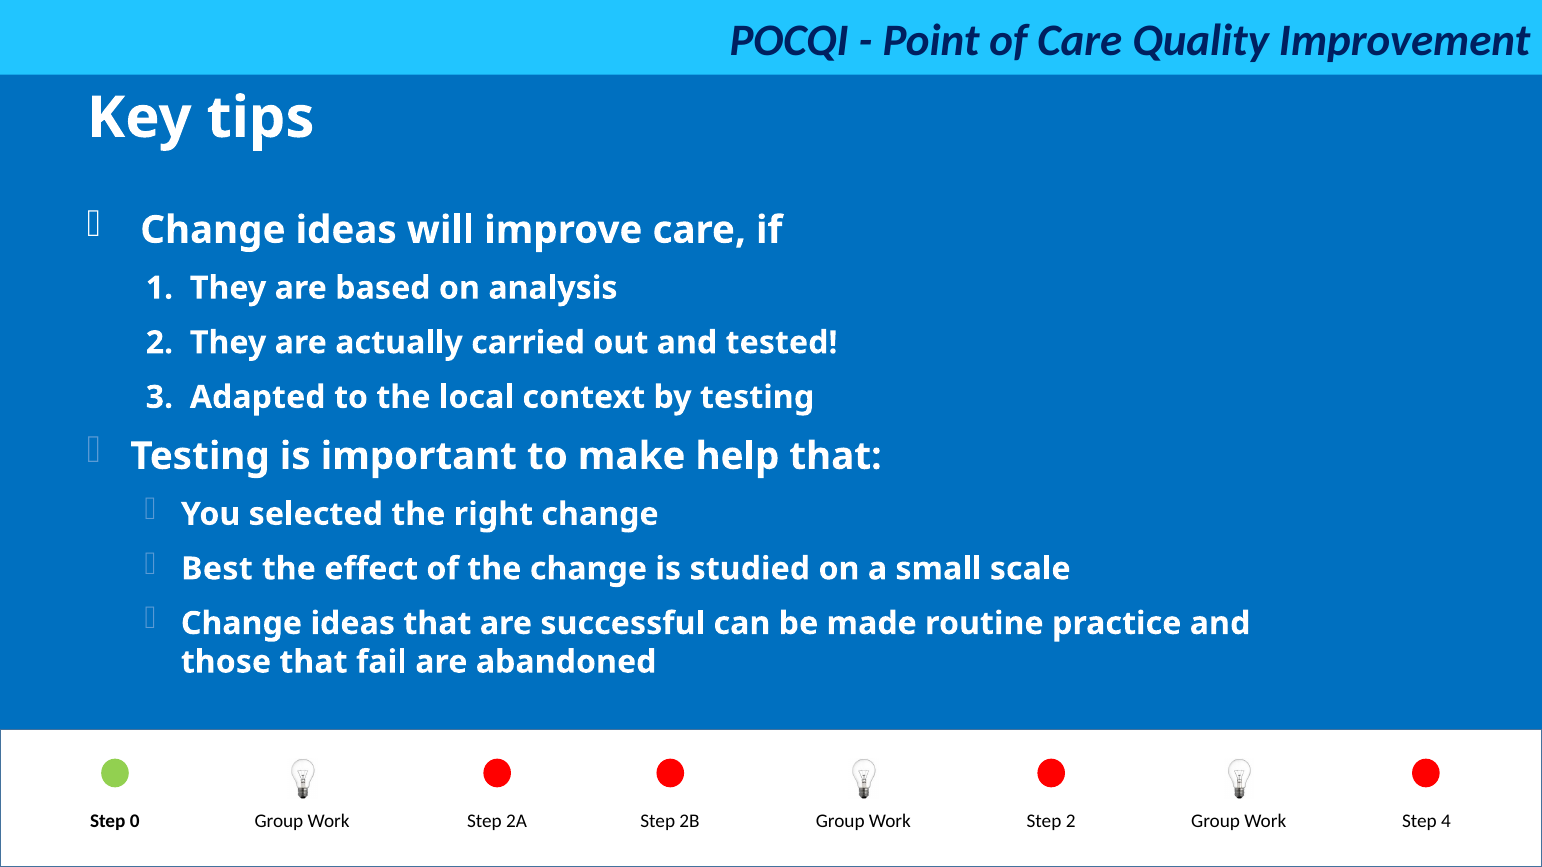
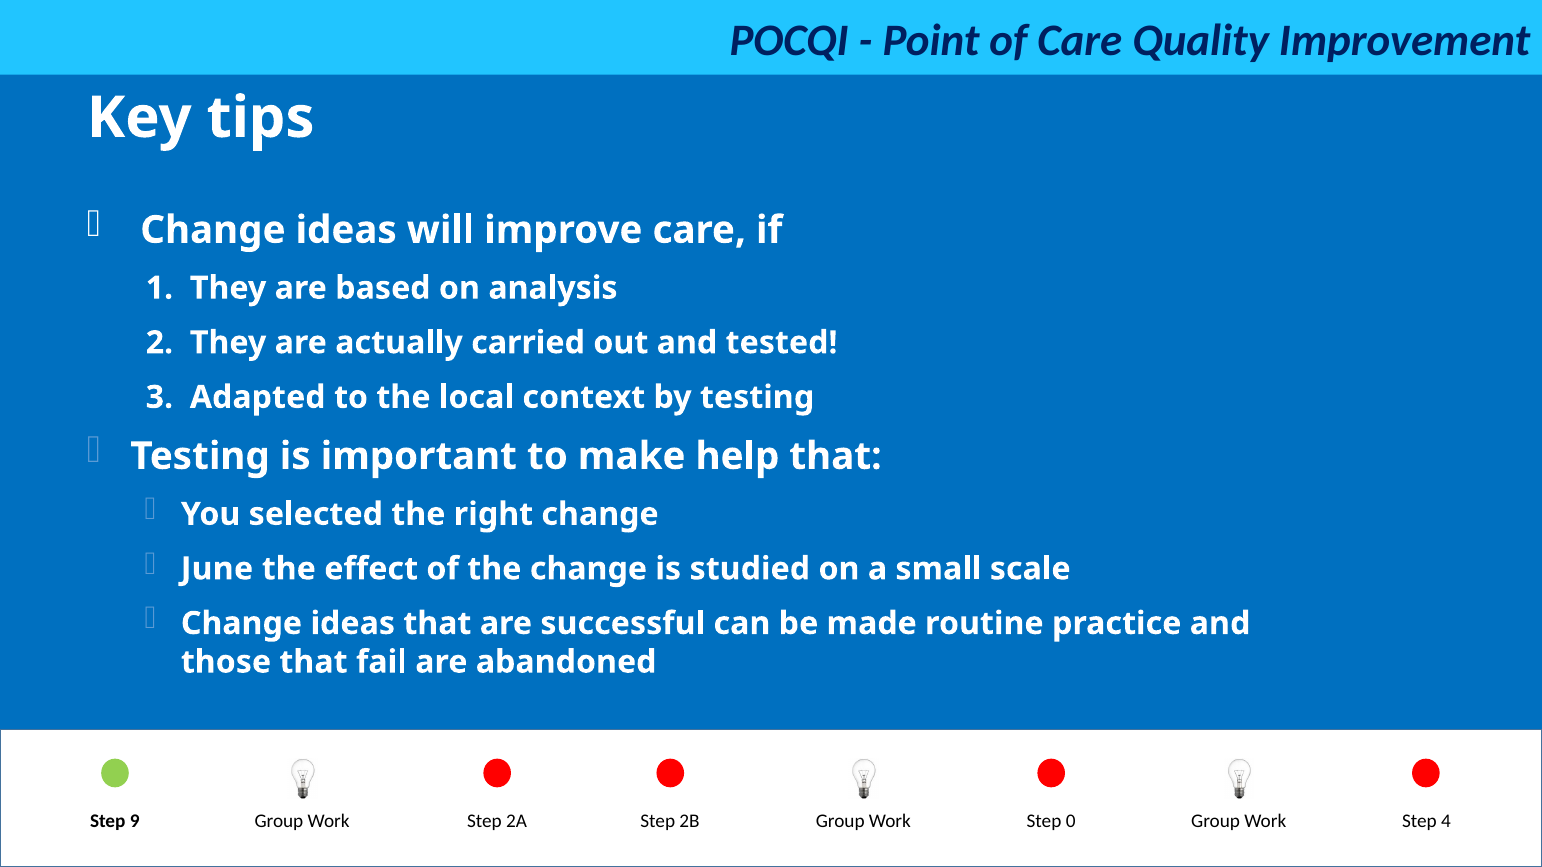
Best: Best -> June (217, 569)
0: 0 -> 9 (135, 822)
2: 2 -> 0 (1071, 822)
